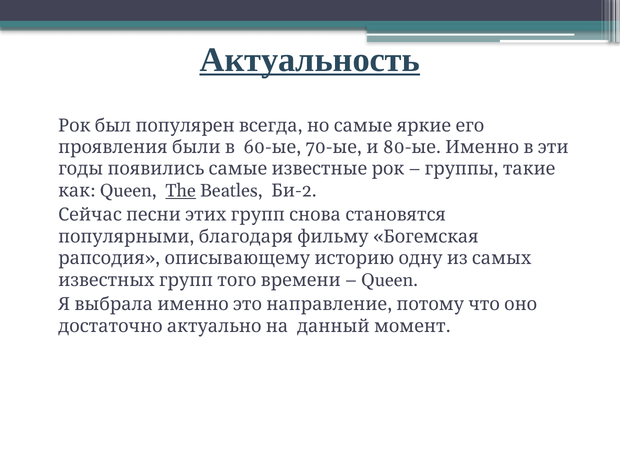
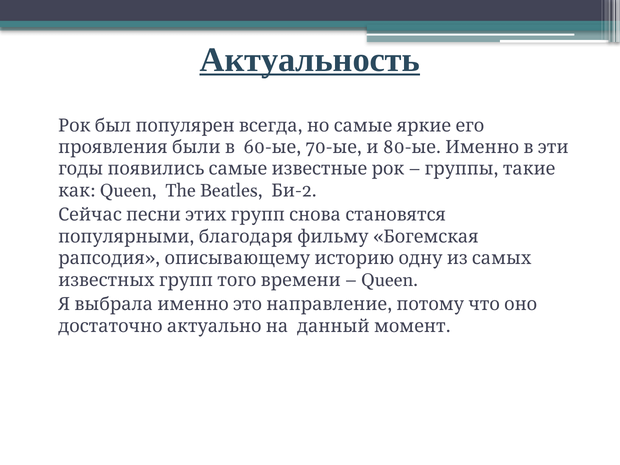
The underline: present -> none (181, 191)
